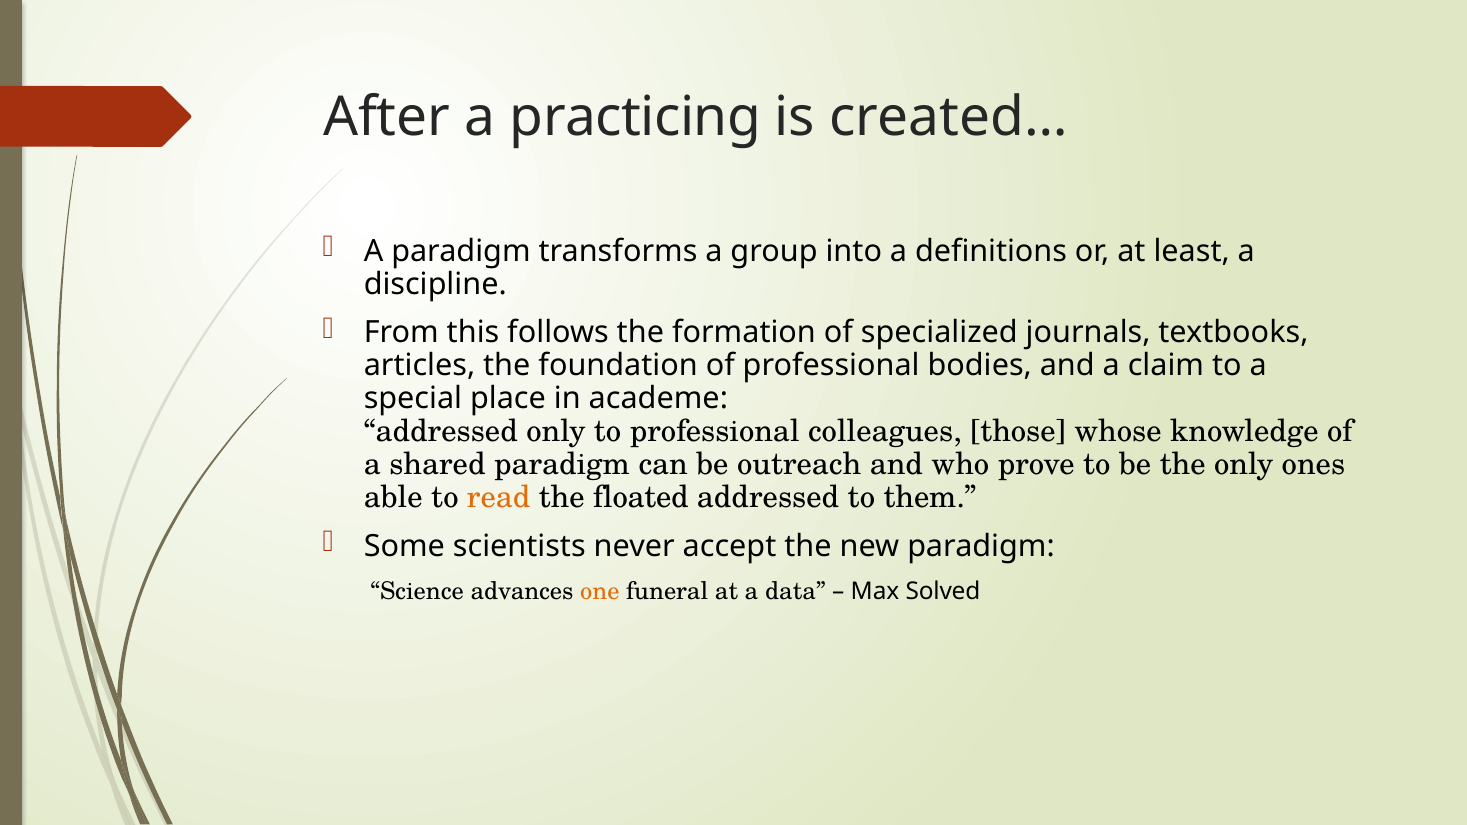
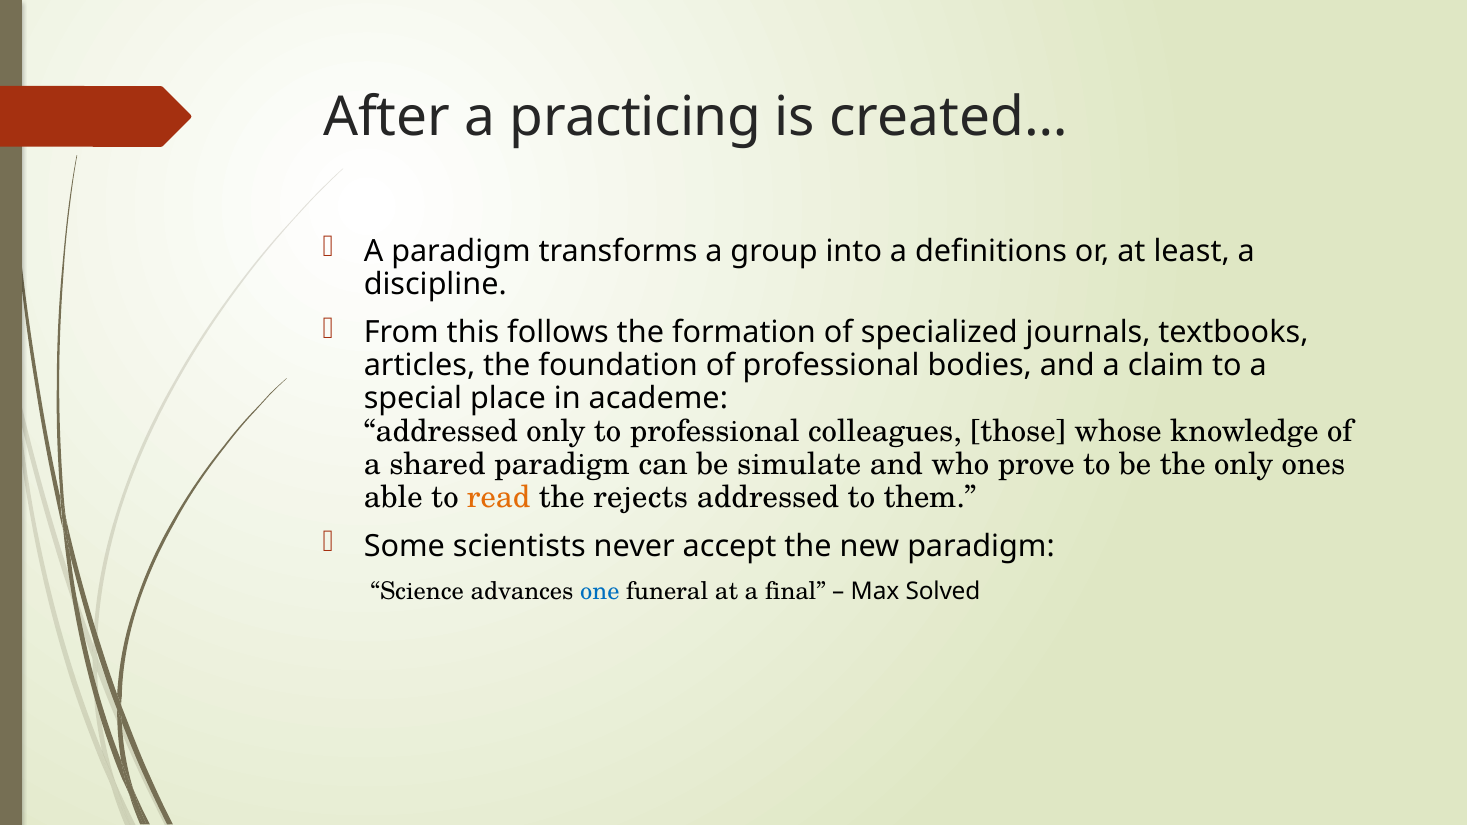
outreach: outreach -> simulate (799, 465)
floated: floated -> rejects (641, 498)
one colour: orange -> blue (600, 591)
data: data -> final (795, 591)
